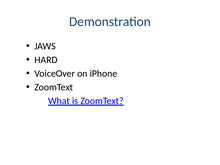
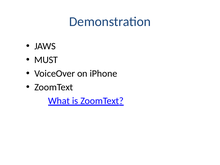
HARD: HARD -> MUST (46, 60)
